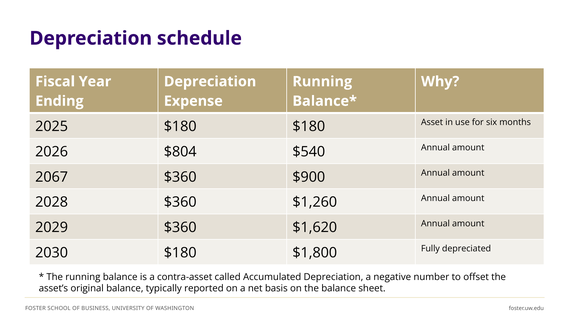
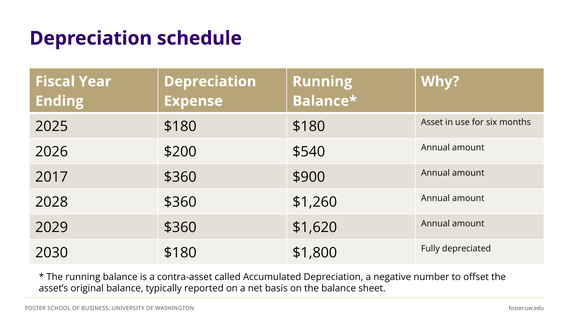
$804: $804 -> $200 (180, 152)
2067: 2067 -> 2017 (52, 177)
